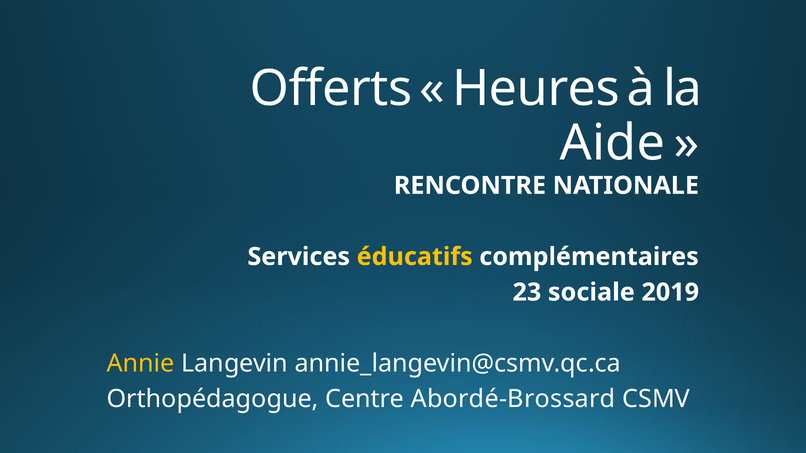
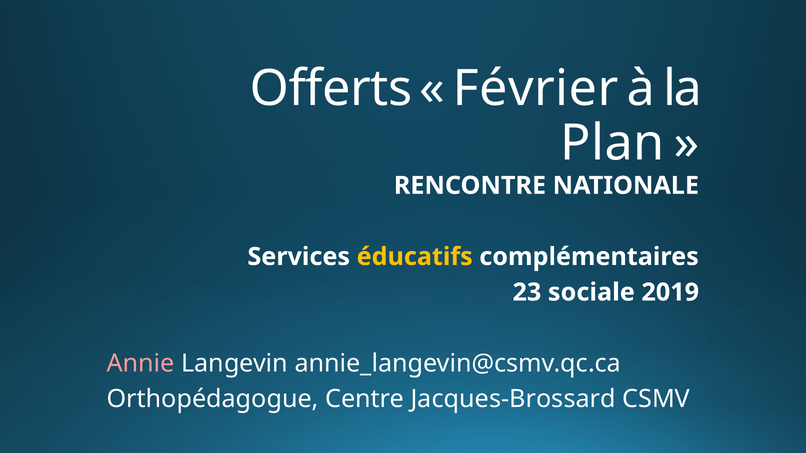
Heures: Heures -> Février (536, 89)
Aide: Aide -> Plan (612, 143)
Annie colour: yellow -> pink (141, 364)
Abordé-Brossard: Abordé-Brossard -> Jacques-Brossard (513, 399)
